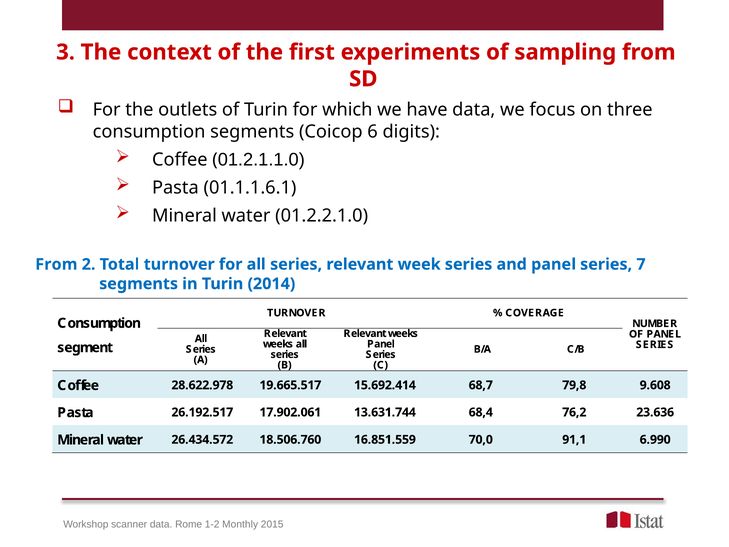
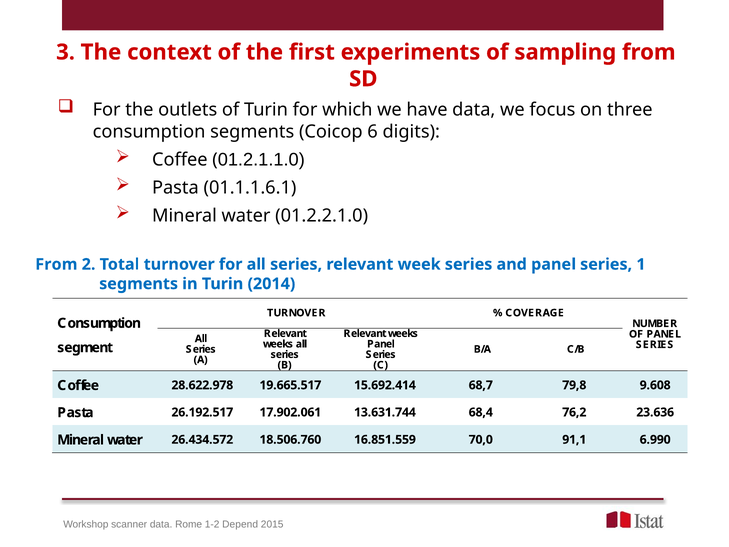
7: 7 -> 1 (641, 264)
Monthly: Monthly -> Depend (240, 524)
